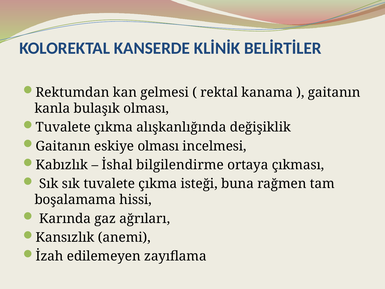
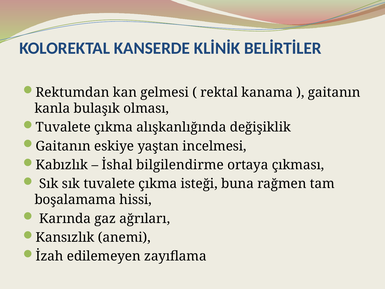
eskiye olması: olması -> yaştan (158, 146)
